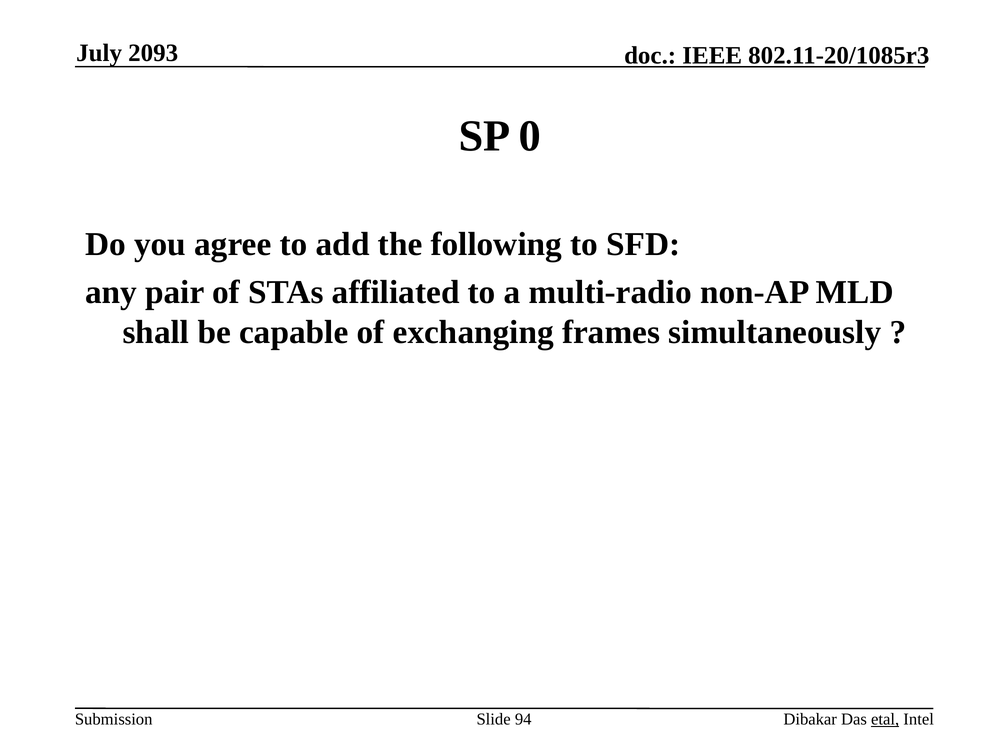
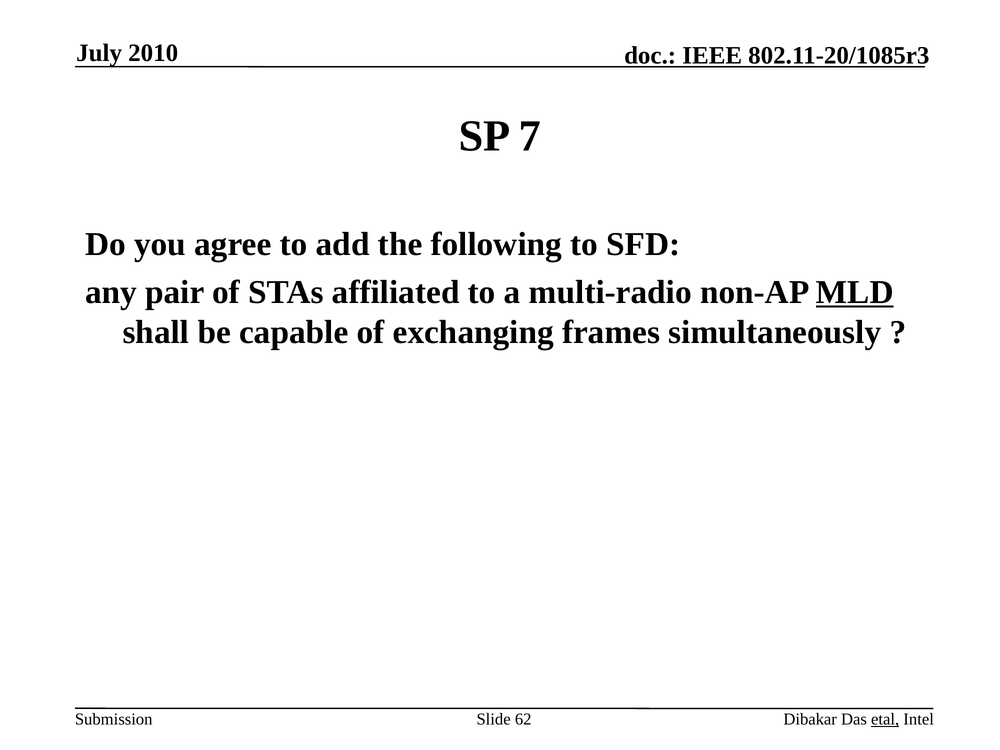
2093: 2093 -> 2010 (153, 53)
0: 0 -> 7 (530, 136)
MLD underline: none -> present (855, 292)
94: 94 -> 62 (523, 719)
